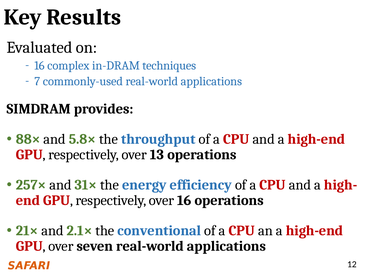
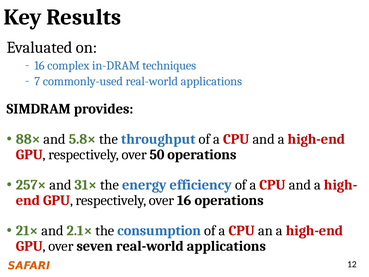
13: 13 -> 50 (157, 155)
conventional: conventional -> consumption (159, 230)
